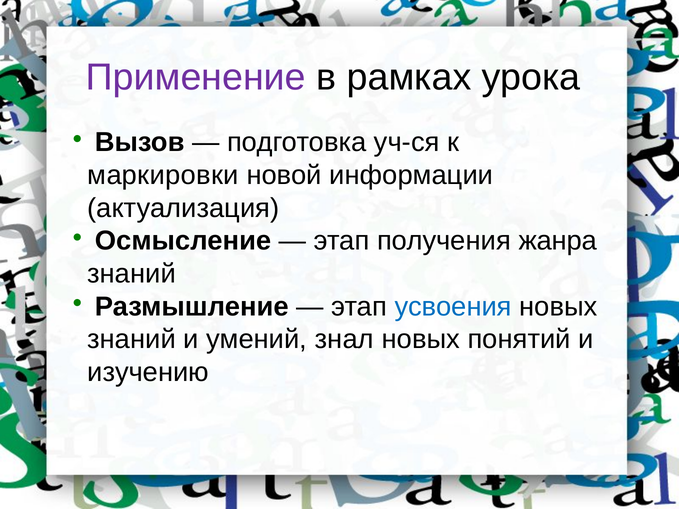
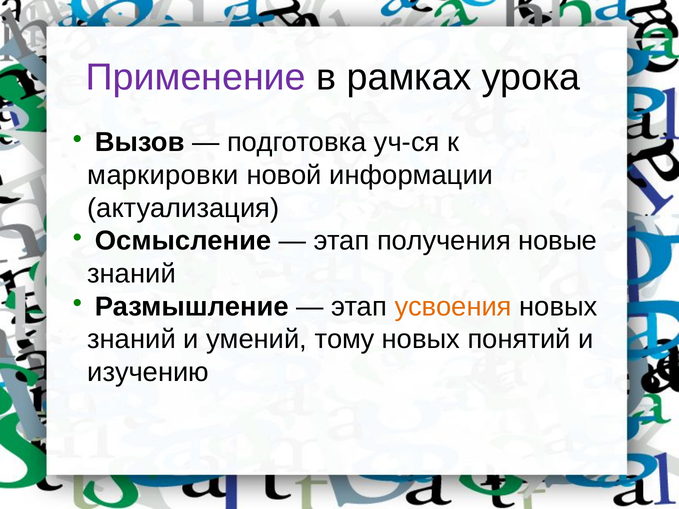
жанра: жанра -> новые (558, 241)
усвоения colour: blue -> orange (453, 307)
знал: знал -> тому (345, 339)
